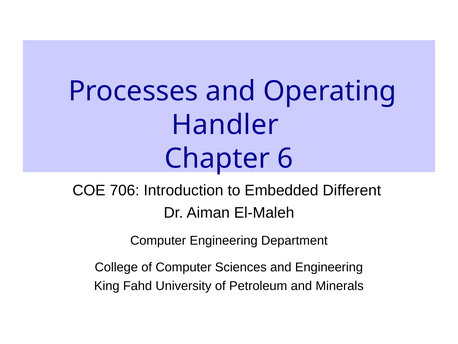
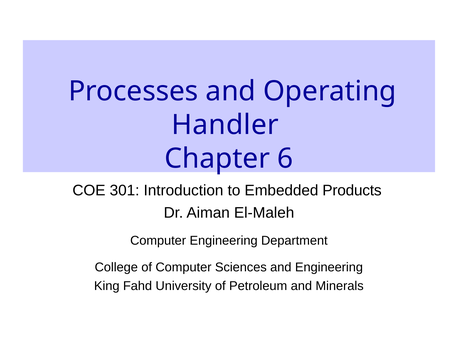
706: 706 -> 301 (125, 190)
Different: Different -> Products (352, 190)
